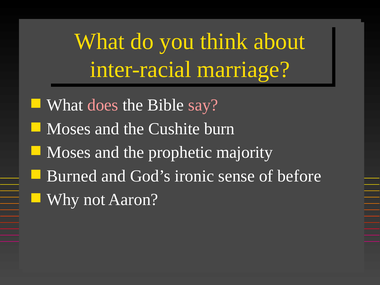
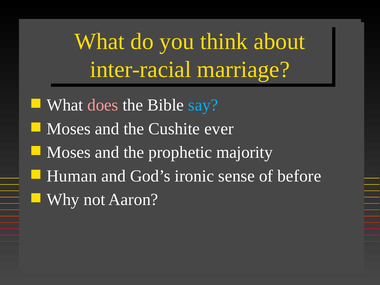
say colour: pink -> light blue (203, 105)
burn: burn -> ever (219, 129)
Burned: Burned -> Human (72, 176)
